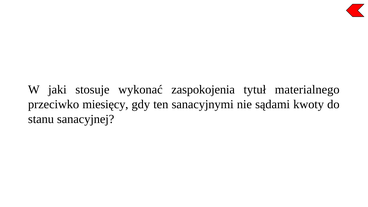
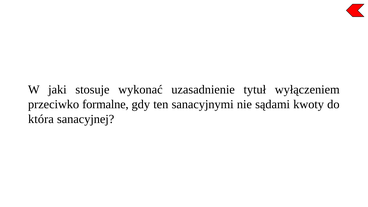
zaspokojenia: zaspokojenia -> uzasadnienie (203, 90)
materialnego: materialnego -> wyłączeniem (307, 90)
miesięcy: miesięcy -> formalne (105, 104)
stanu: stanu -> która (41, 119)
